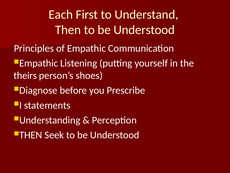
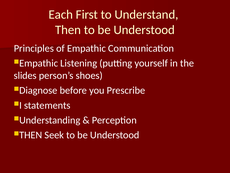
theirs: theirs -> slides (25, 75)
